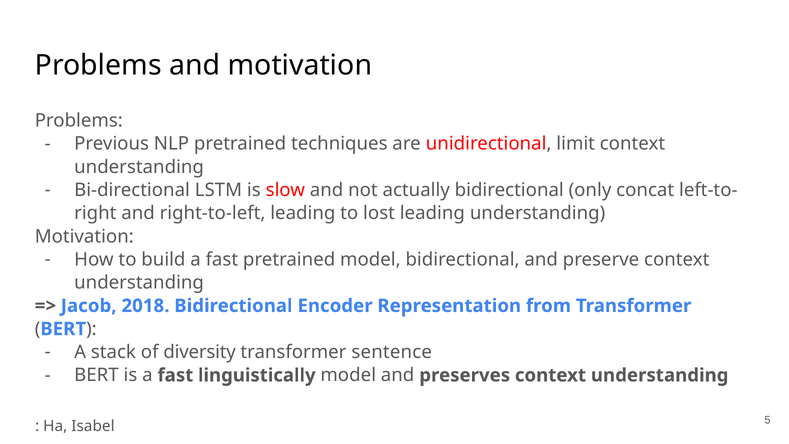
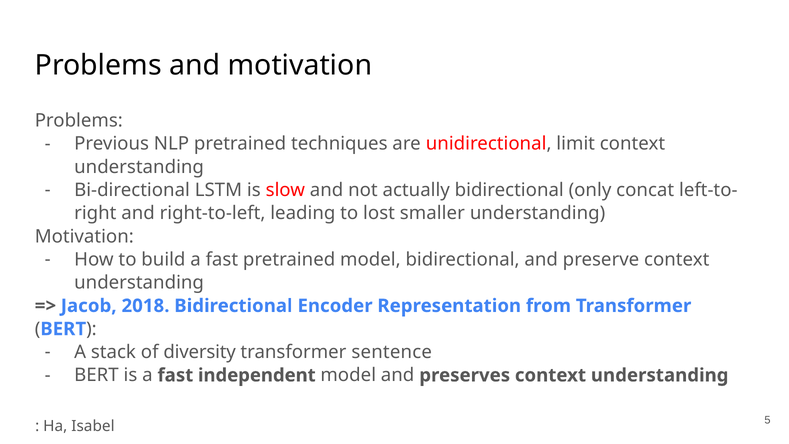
lost leading: leading -> smaller (432, 213)
linguistically: linguistically -> independent (257, 375)
